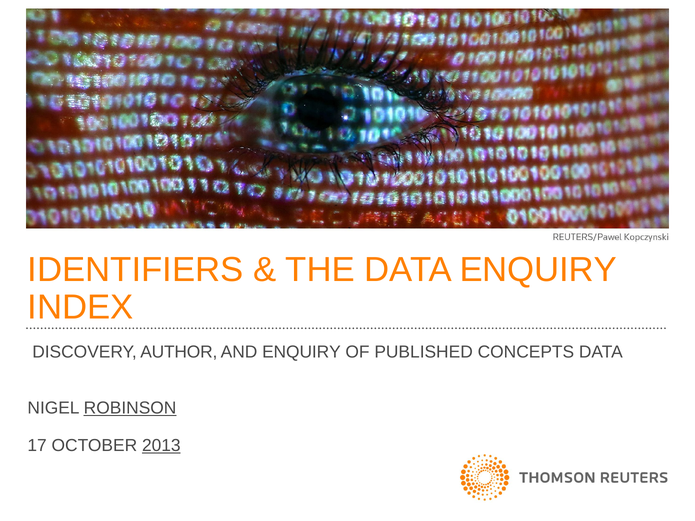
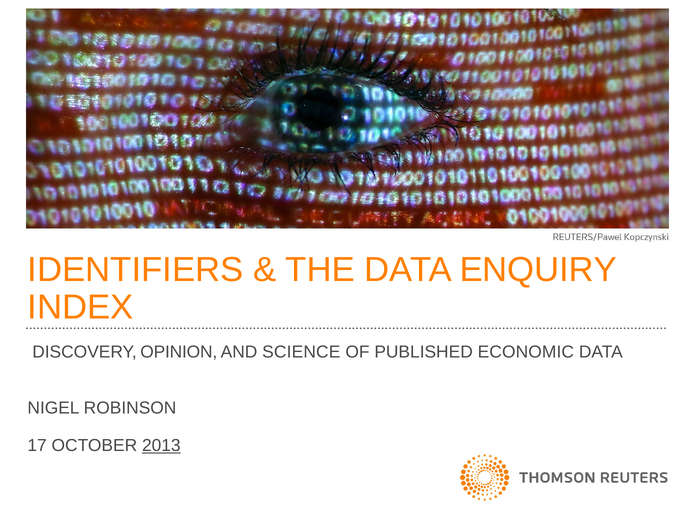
AUTHOR: AUTHOR -> OPINION (179, 352)
AND ENQUIRY: ENQUIRY -> SCIENCE (301, 352)
CONCEPTS: CONCEPTS -> ECONOMIC (526, 352)
ROBINSON underline: present -> none (130, 408)
